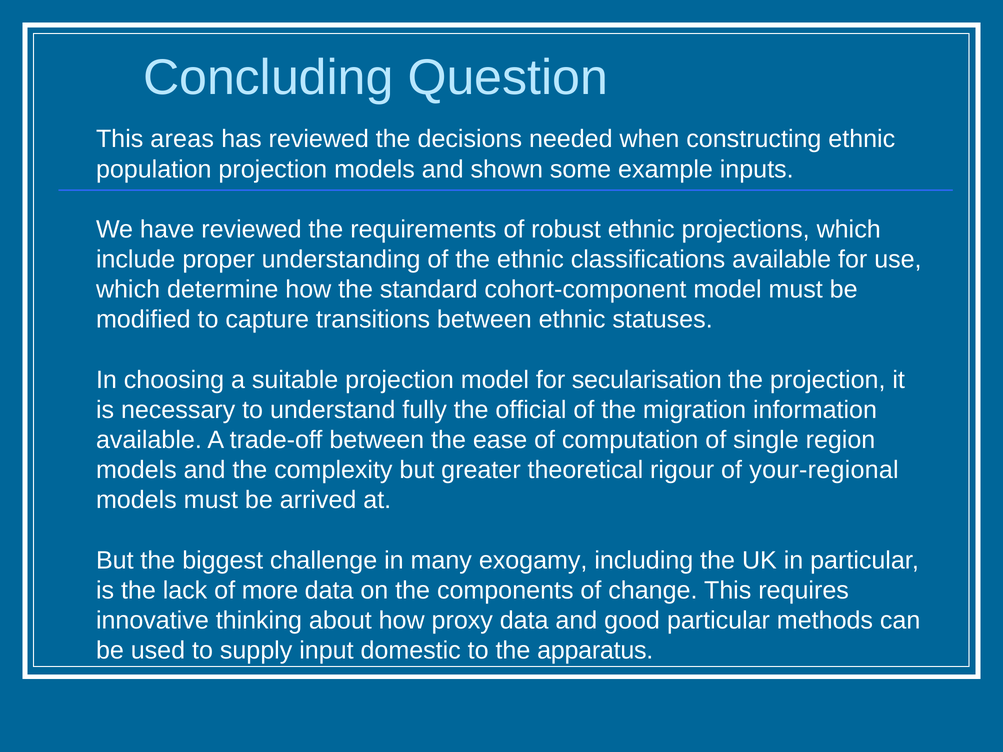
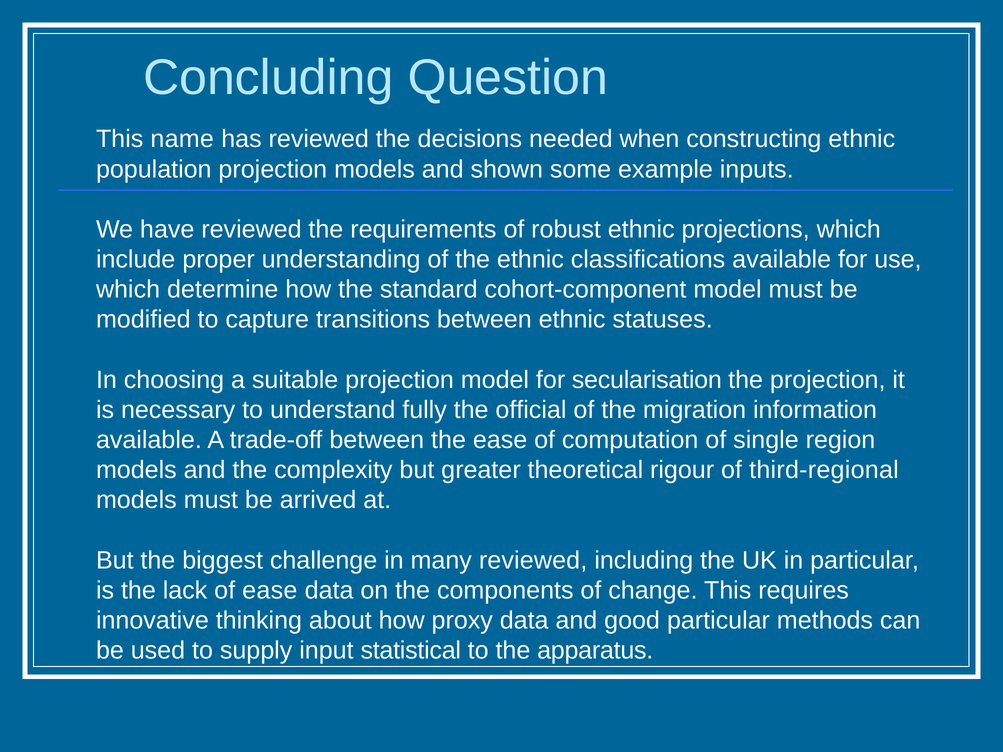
areas: areas -> name (182, 139)
your-regional: your-regional -> third-regional (824, 470)
many exogamy: exogamy -> reviewed (533, 561)
of more: more -> ease (270, 591)
domestic: domestic -> statistical (411, 651)
